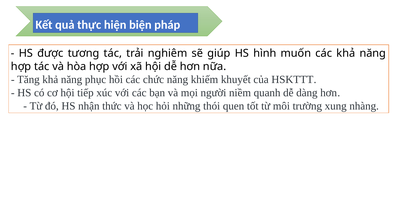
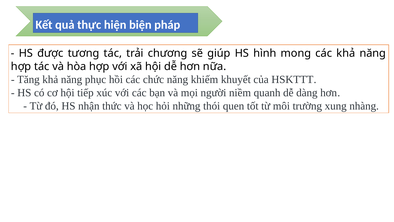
nghiêm: nghiêm -> chương (168, 53)
muốn: muốn -> mong (296, 53)
